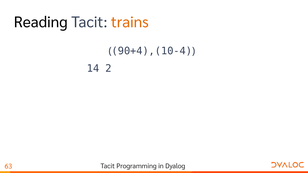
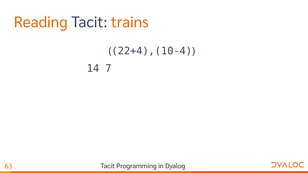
Reading colour: black -> orange (41, 22)
90+4),(10-4: 90+4),(10-4 -> 22+4),(10-4 (152, 51)
2: 2 -> 7 (109, 68)
